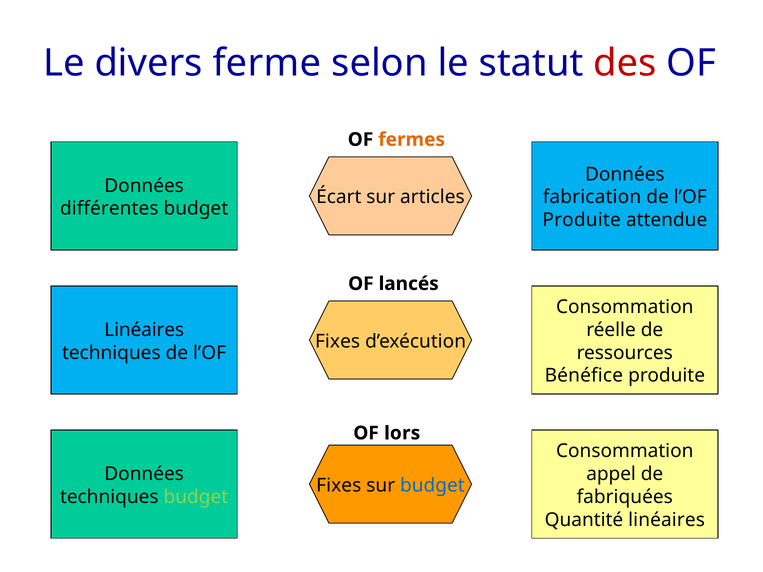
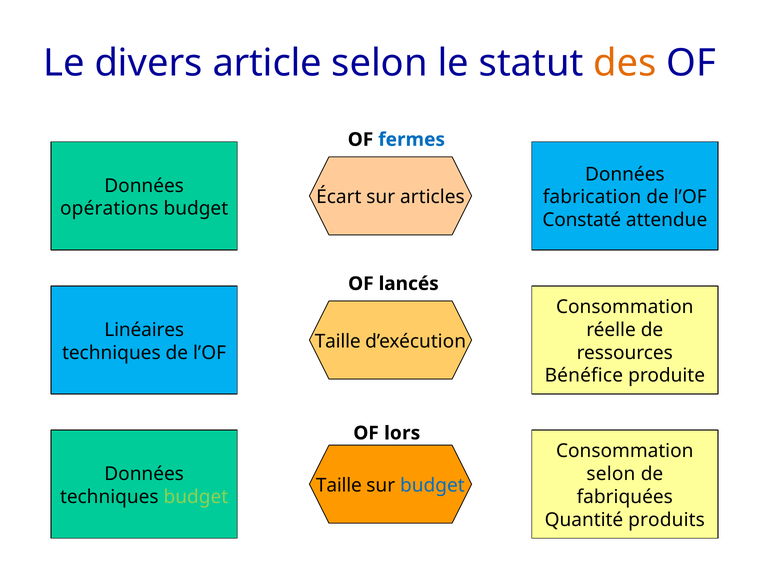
ferme: ferme -> article (267, 63)
des colour: red -> orange (625, 63)
fermes colour: orange -> blue (412, 140)
différentes: différentes -> opérations (109, 209)
Produite: Produite -> Constaté (582, 220)
Fixes: Fixes -> Taille (338, 341)
appel: appel -> selon (611, 474)
Fixes: Fixes -> Taille (339, 486)
Quantité linéaires: linéaires -> produits (667, 520)
